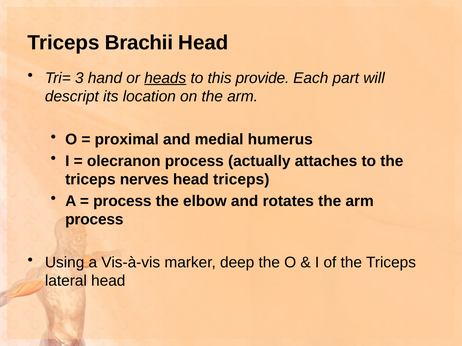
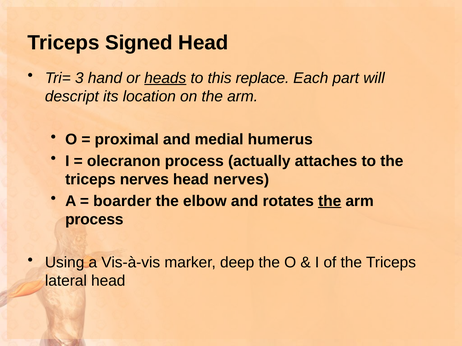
Brachii: Brachii -> Signed (139, 43)
provide: provide -> replace (262, 78)
head triceps: triceps -> nerves (241, 180)
process: process -> boarder (122, 201)
the underline: none -> present (330, 201)
